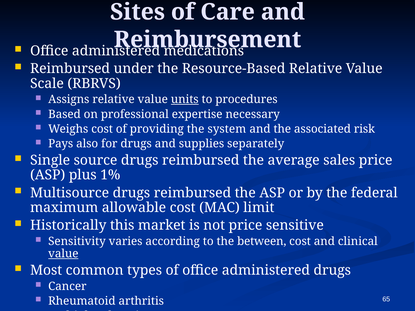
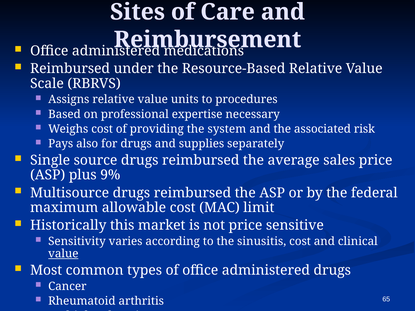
units underline: present -> none (185, 100)
1%: 1% -> 9% (110, 175)
between: between -> sinusitis (262, 242)
